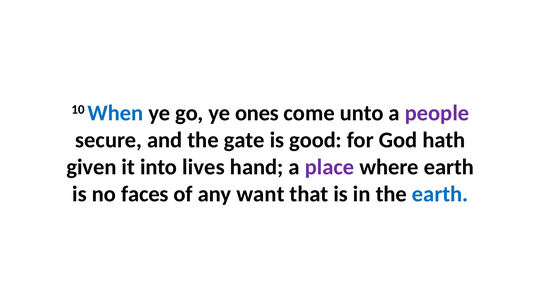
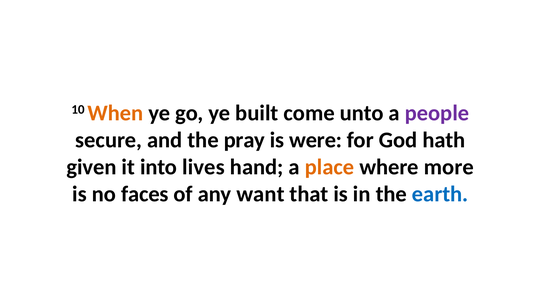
When colour: blue -> orange (115, 113)
ones: ones -> built (257, 113)
gate: gate -> pray (244, 140)
good: good -> were (316, 140)
place colour: purple -> orange (330, 167)
where earth: earth -> more (449, 167)
